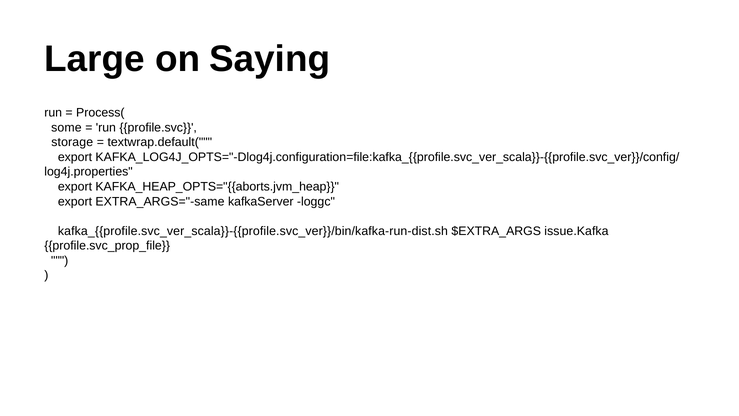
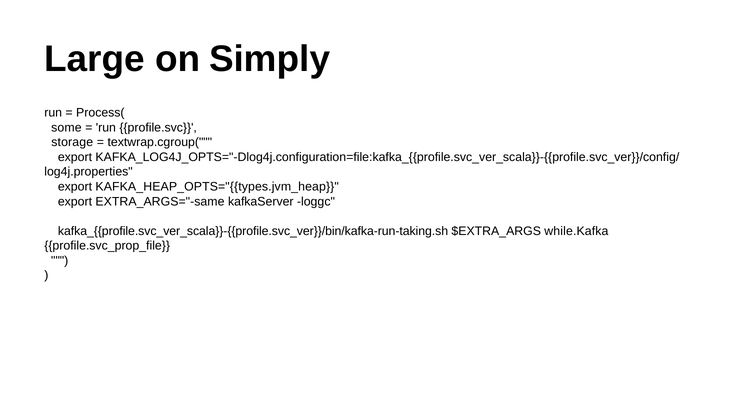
Saying: Saying -> Simply (270, 59)
textwrap.default(: textwrap.default( -> textwrap.cgroup( (160, 142)
KAFKA_HEAP_OPTS="{{aborts.jvm_heap: KAFKA_HEAP_OPTS="{{aborts.jvm_heap -> KAFKA_HEAP_OPTS="{{types.jvm_heap (217, 187)
kafka_{{profile.svc_ver_scala}}-{{profile.svc_ver}}/bin/kafka-run-dist.sh: kafka_{{profile.svc_ver_scala}}-{{profile.svc_ver}}/bin/kafka-run-dist.sh -> kafka_{{profile.svc_ver_scala}}-{{profile.svc_ver}}/bin/kafka-run-taking.sh (253, 231)
issue.Kafka: issue.Kafka -> while.Kafka (576, 231)
